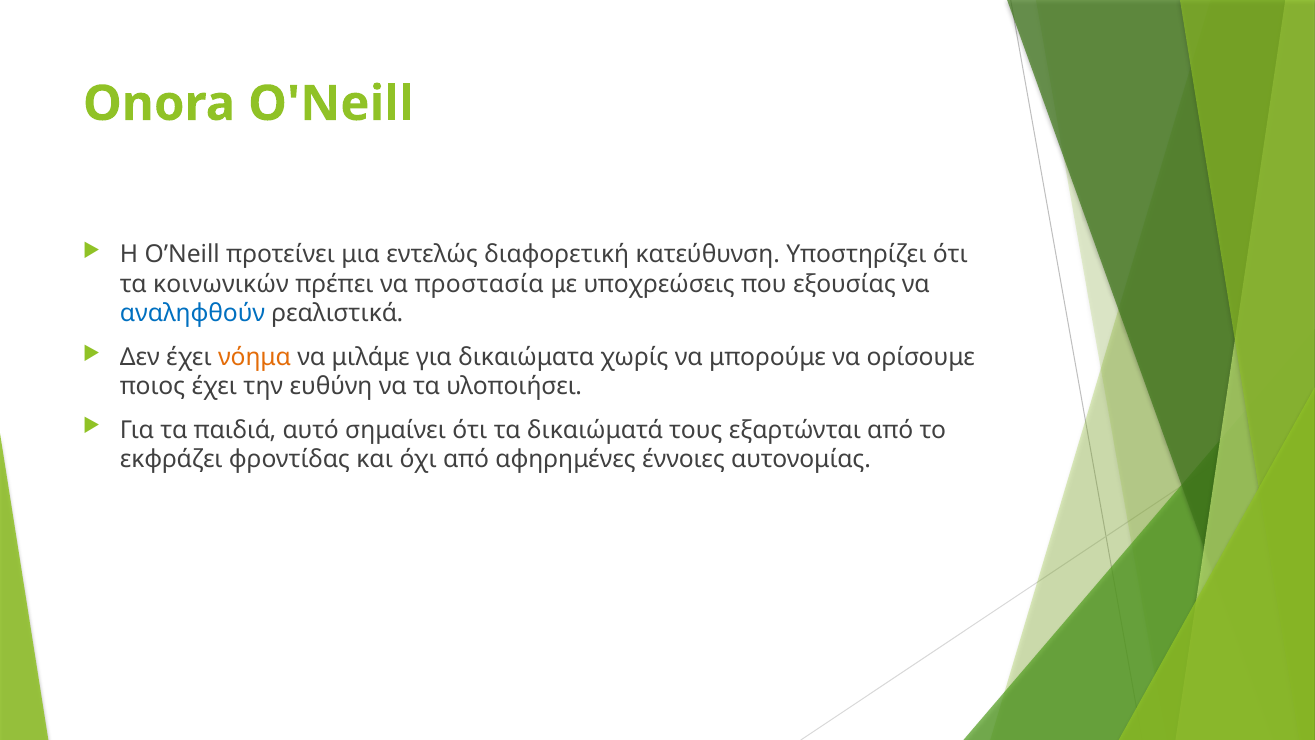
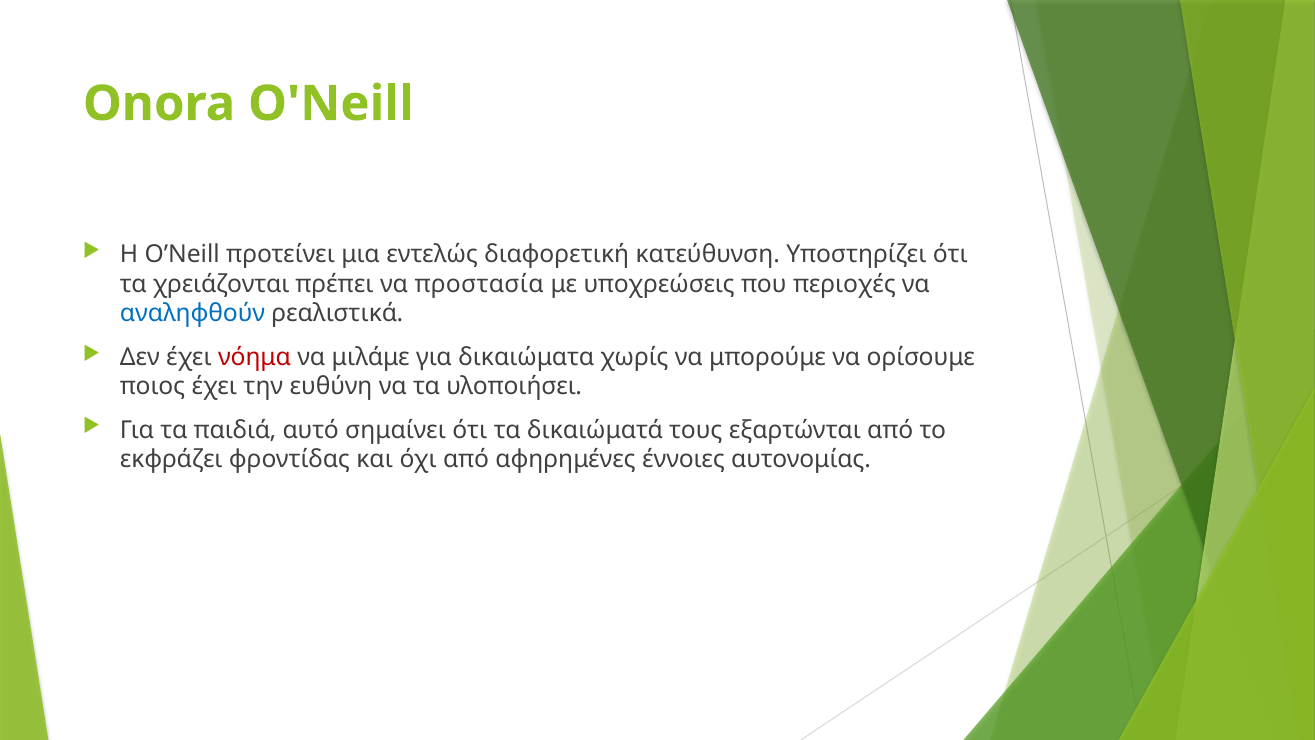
κοινωνικών: κοινωνικών -> χρειάζονται (221, 284)
εξουσίας: εξουσίας -> περιοχές (844, 284)
νόημα colour: orange -> red (255, 357)
